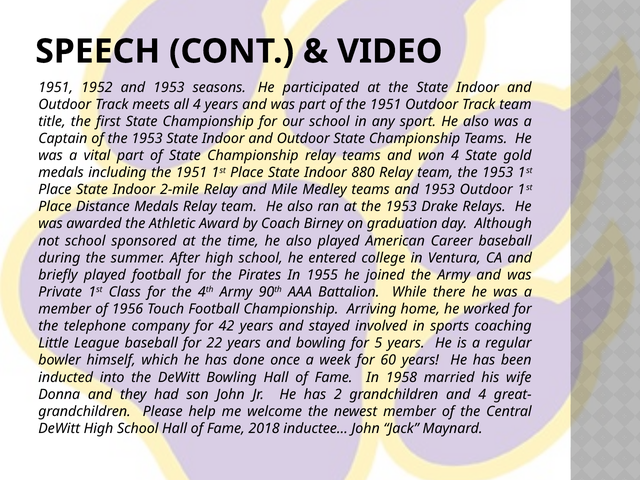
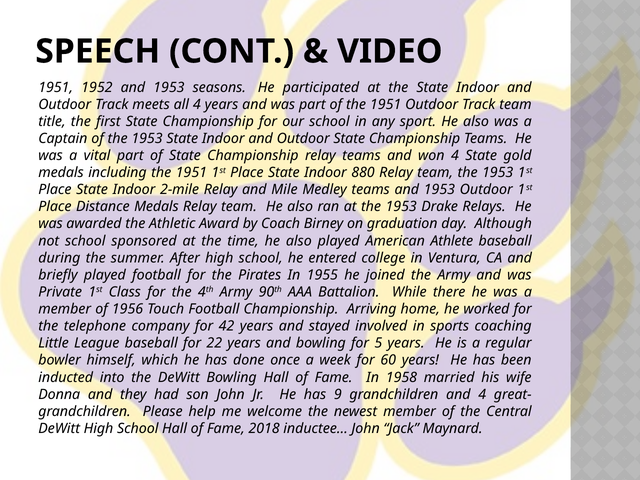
Career: Career -> Athlete (452, 241)
2: 2 -> 9 (338, 394)
